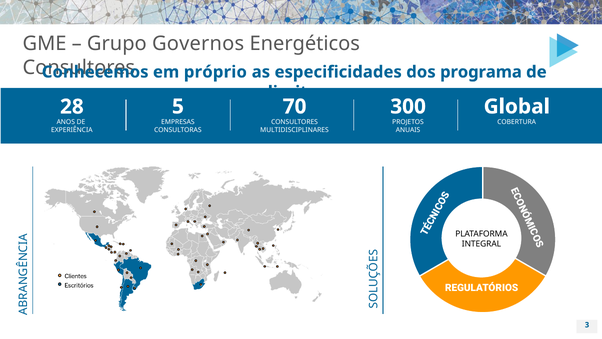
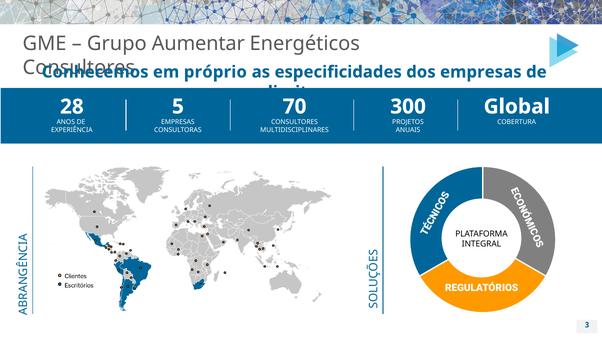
Governos: Governos -> Aumentar (198, 44)
dos programa: programa -> empresas (481, 72)
